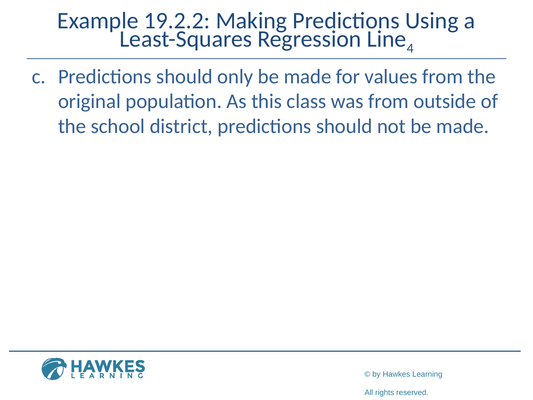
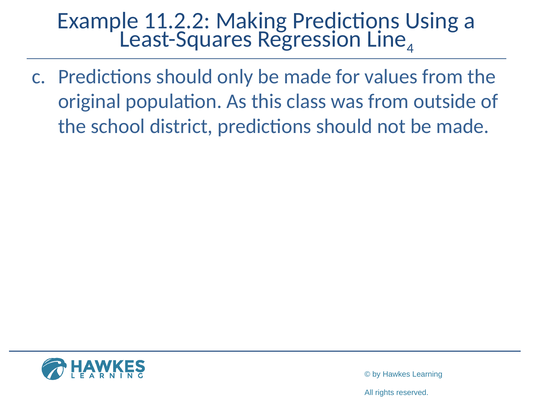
19.2.2: 19.2.2 -> 11.2.2 (177, 21)
